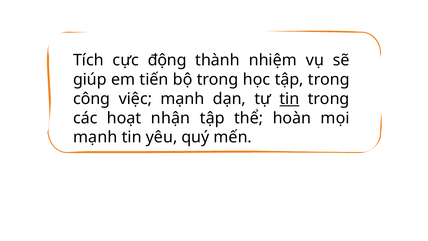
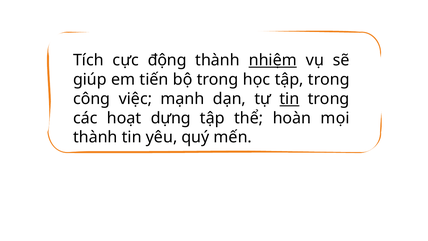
nhiệm underline: none -> present (273, 60)
nhận: nhận -> dựng (171, 118)
mạnh: mạnh -> thành (95, 137)
